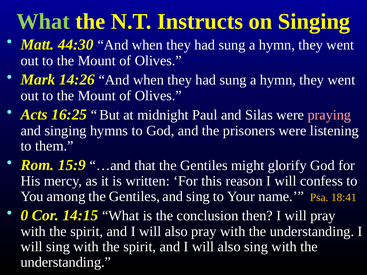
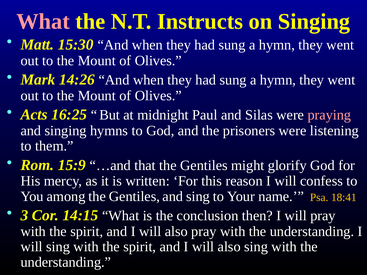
What colour: light green -> pink (43, 21)
44:30: 44:30 -> 15:30 (76, 45)
0: 0 -> 3 (24, 216)
